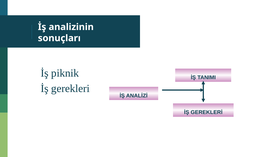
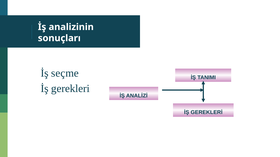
piknik: piknik -> seçme (65, 73)
